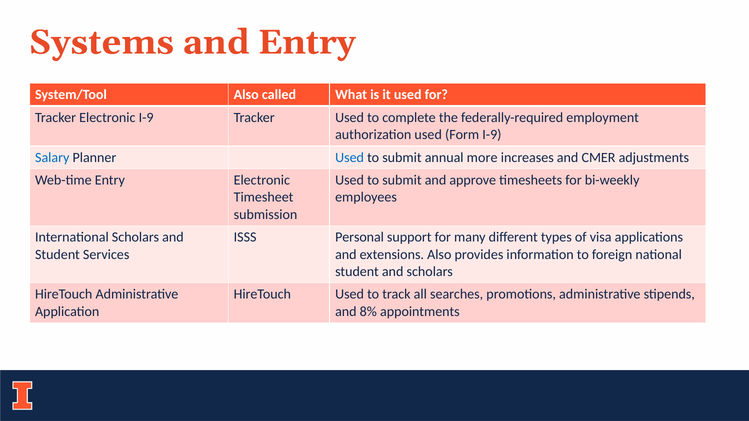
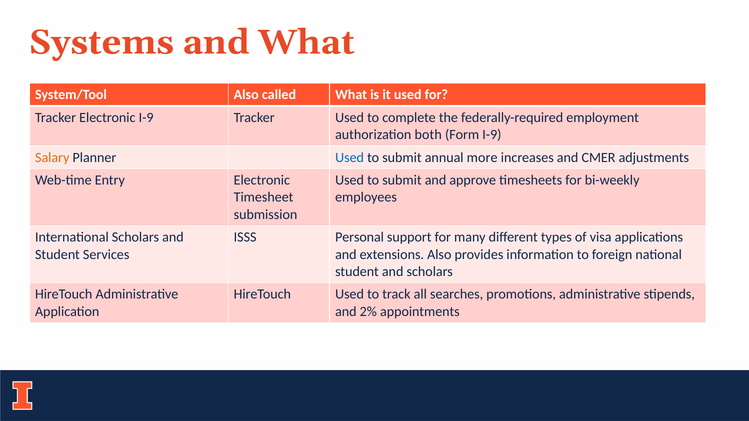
and Entry: Entry -> What (307, 42)
authorization used: used -> both (428, 135)
Salary colour: blue -> orange (52, 158)
8%: 8% -> 2% (368, 312)
